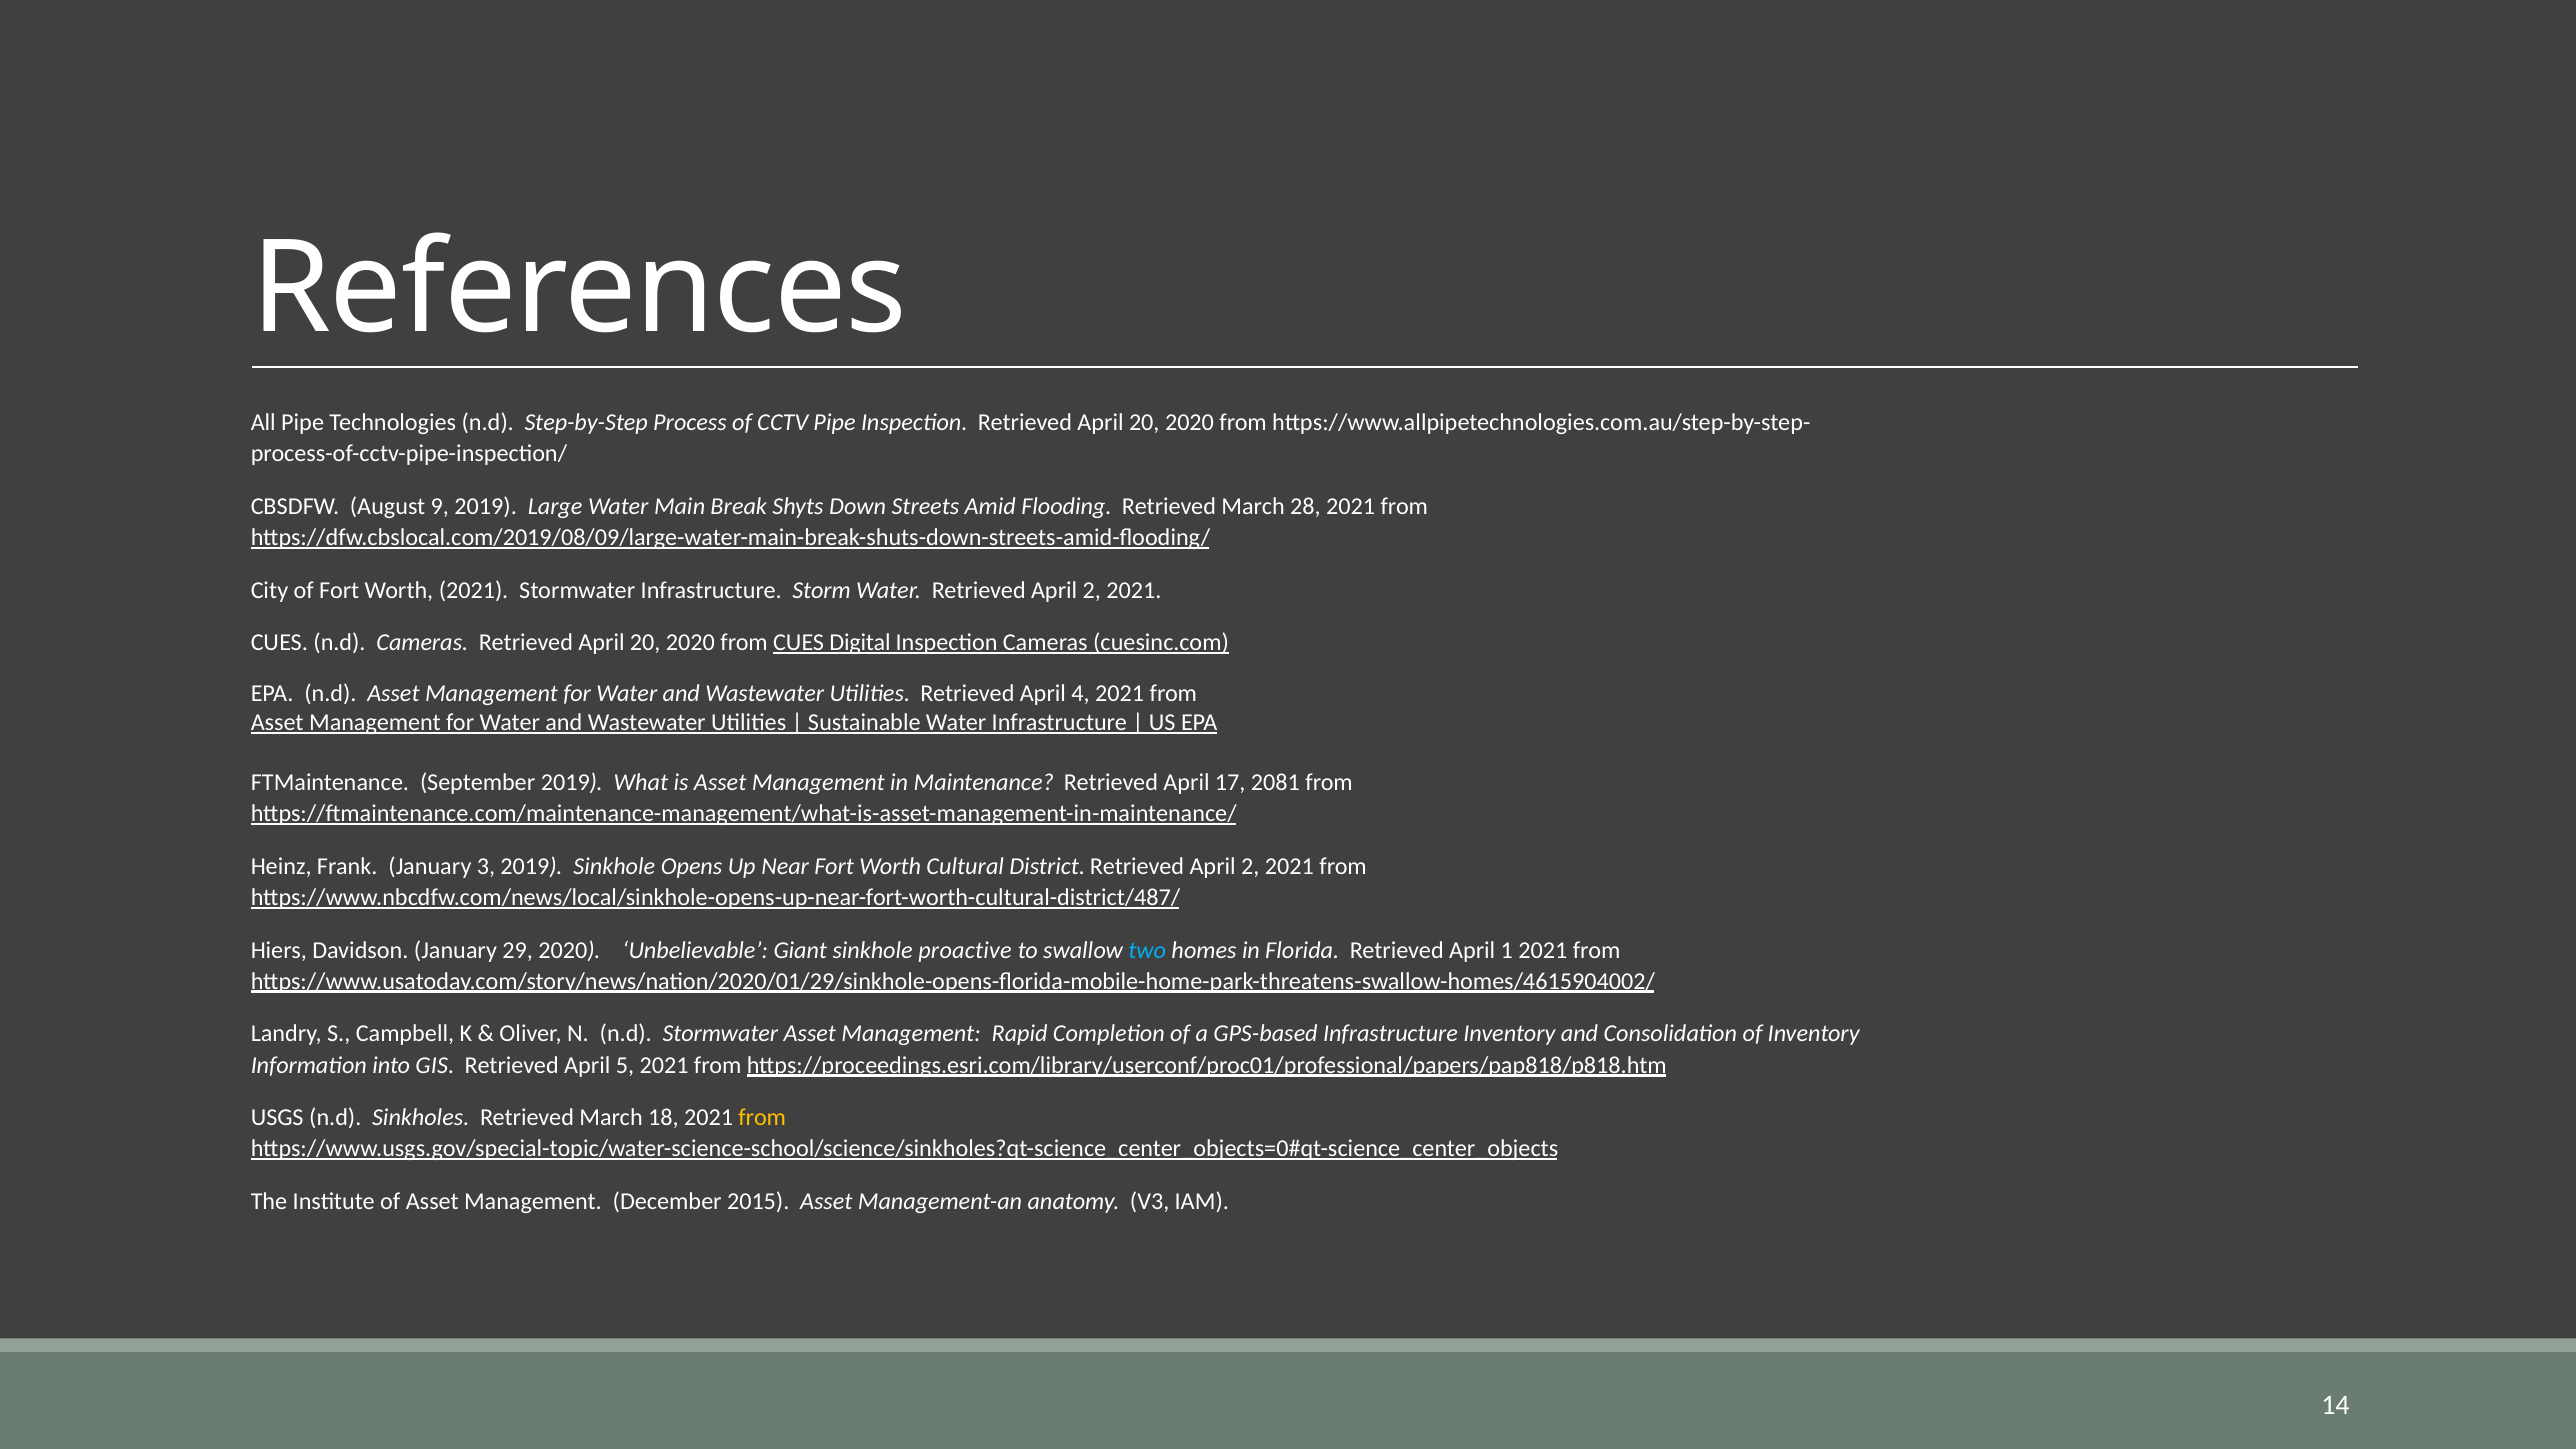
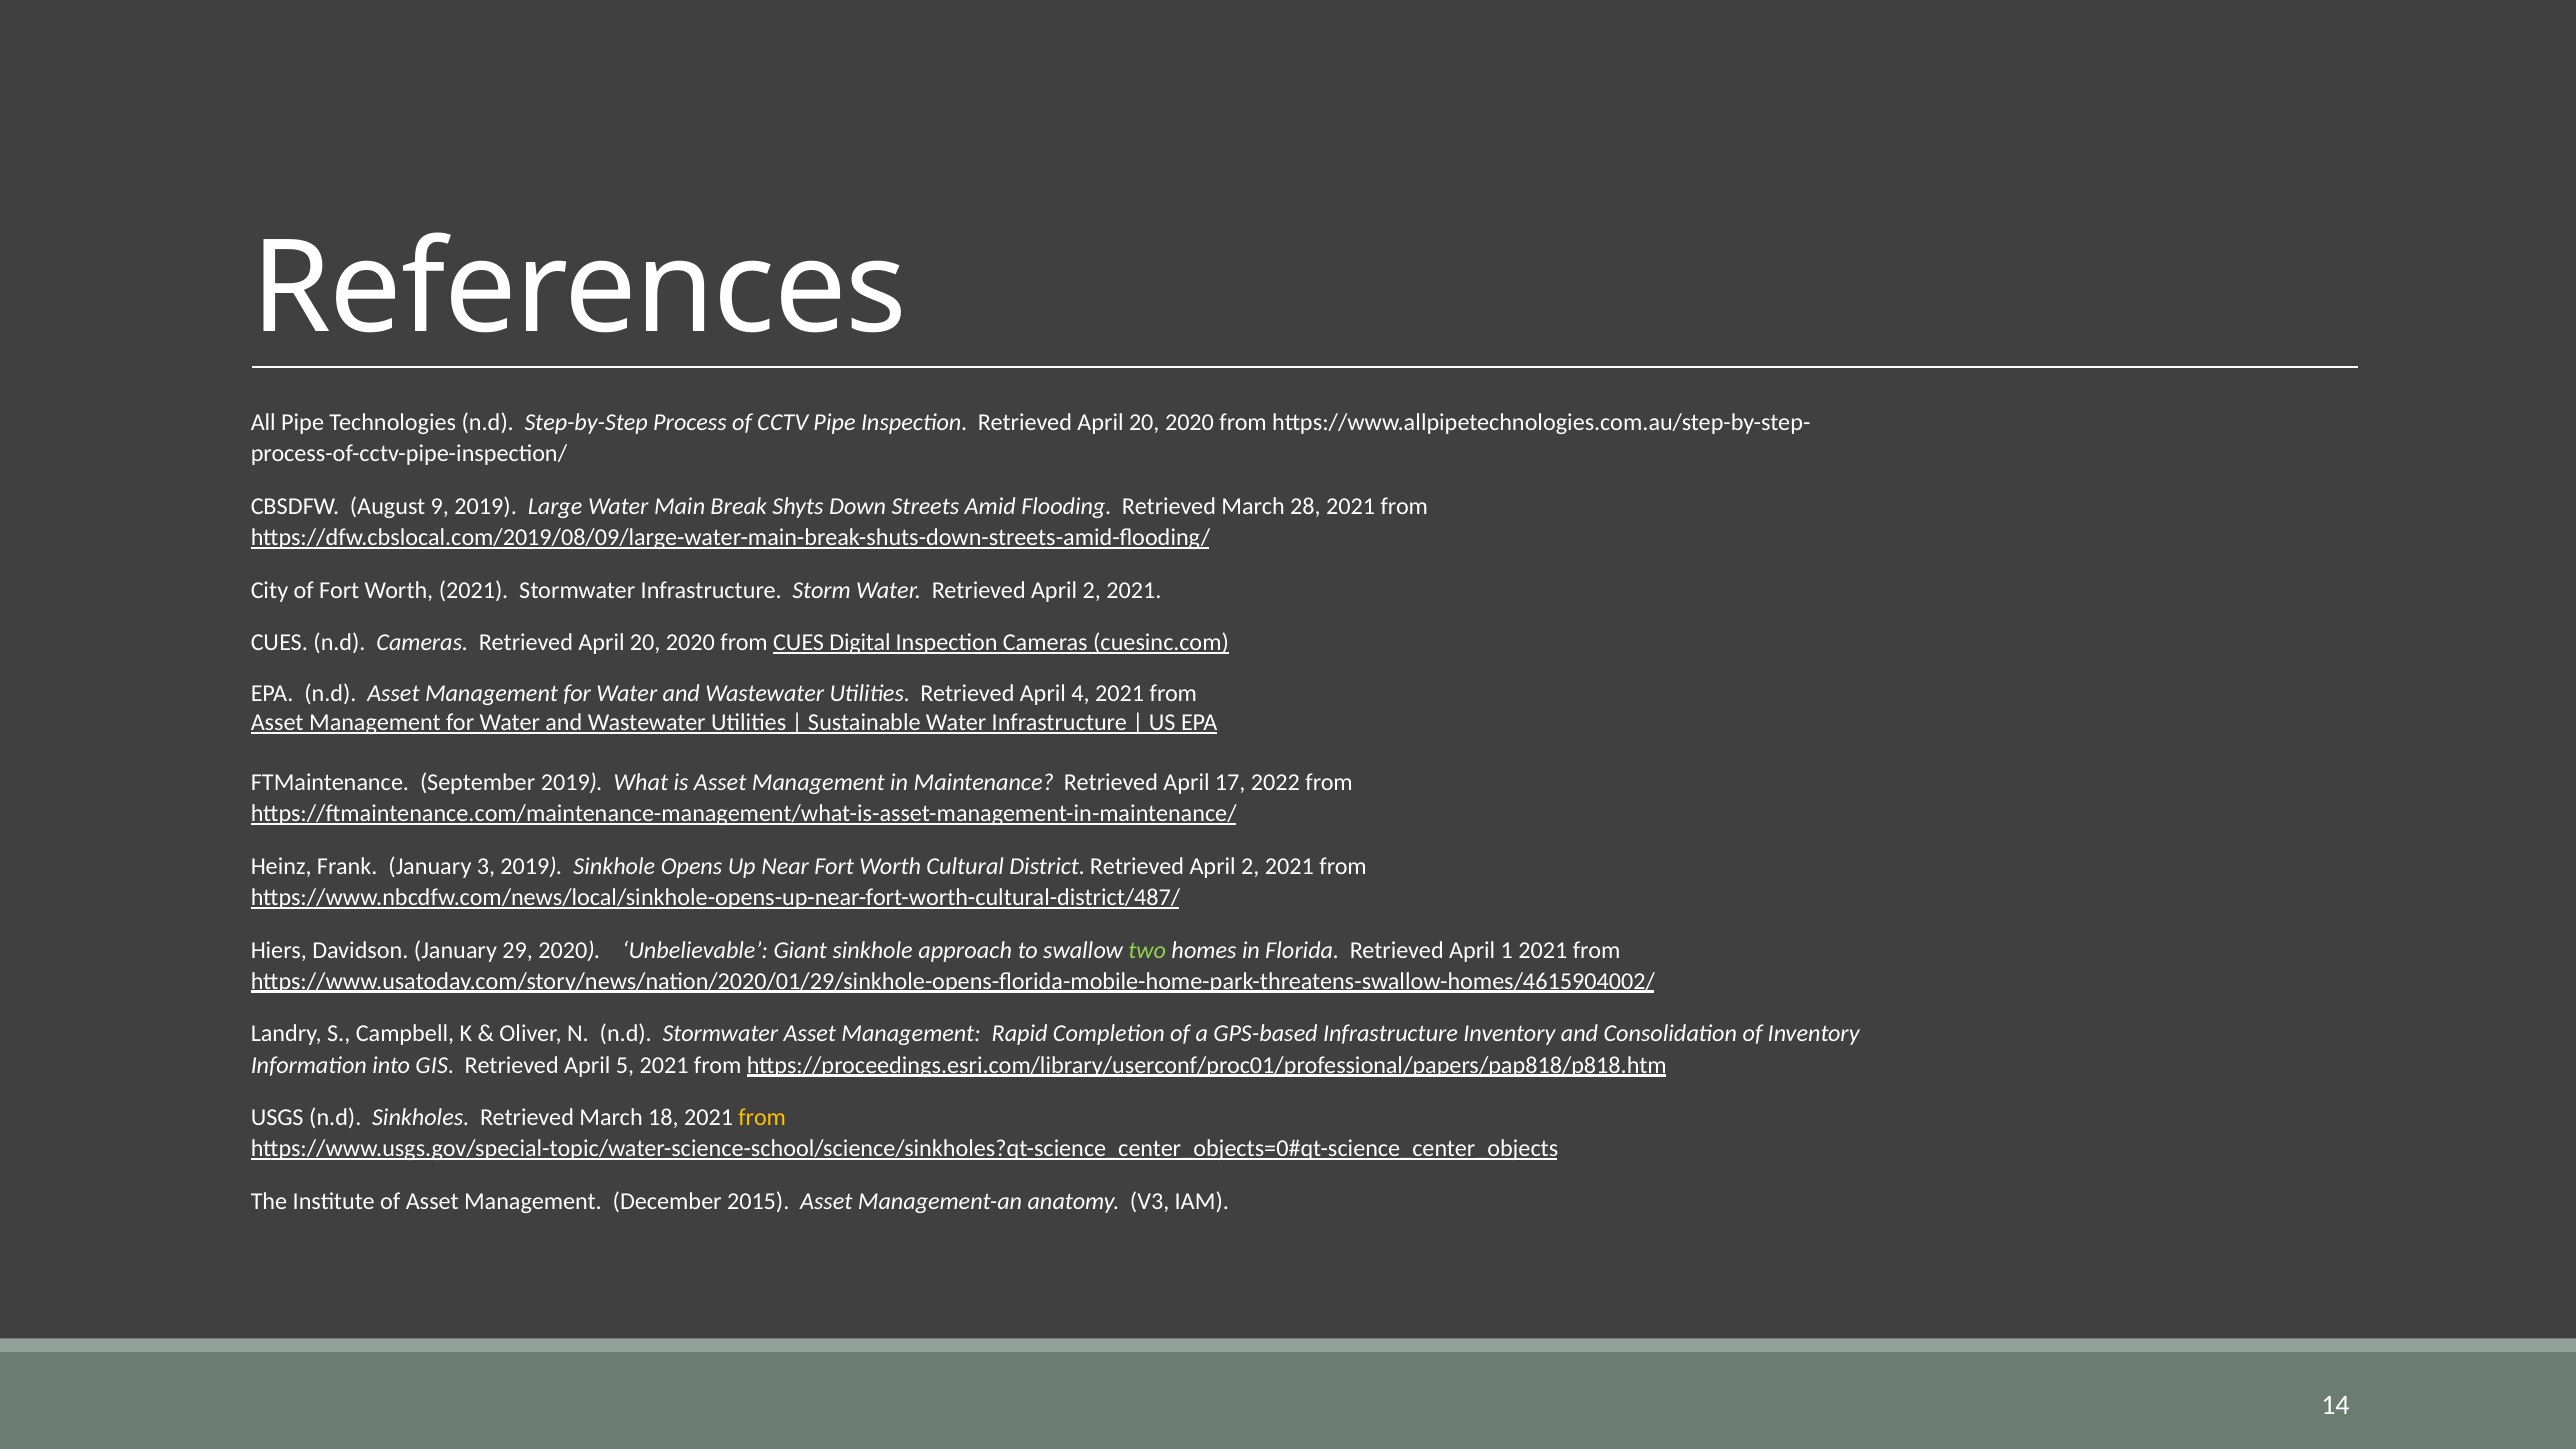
2081: 2081 -> 2022 (1275, 783)
proactive: proactive -> approach (965, 950)
two colour: light blue -> light green (1147, 950)
